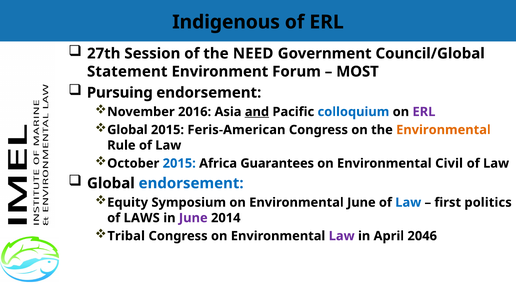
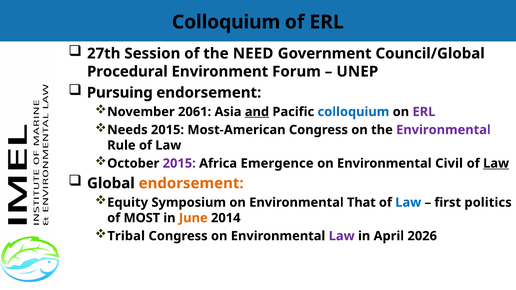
Indigenous: Indigenous -> Colloquium (226, 22)
Statement: Statement -> Procedural (127, 72)
MOST: MOST -> UNEP (357, 72)
2016: 2016 -> 2061 (195, 112)
Global: Global -> Needs (127, 130)
Feris-American: Feris-American -> Most-American (236, 130)
Environmental colour: orange -> purple (443, 130)
2015 colour: blue -> purple (179, 164)
Guarantees: Guarantees -> Emergence (277, 164)
Law underline: none -> present (496, 164)
endorsement colour: blue -> orange (191, 183)
Environmental June: June -> That (361, 203)
LAWS: LAWS -> MOST (142, 218)
June colour: purple -> orange (193, 218)
2046: 2046 -> 2026 (422, 236)
